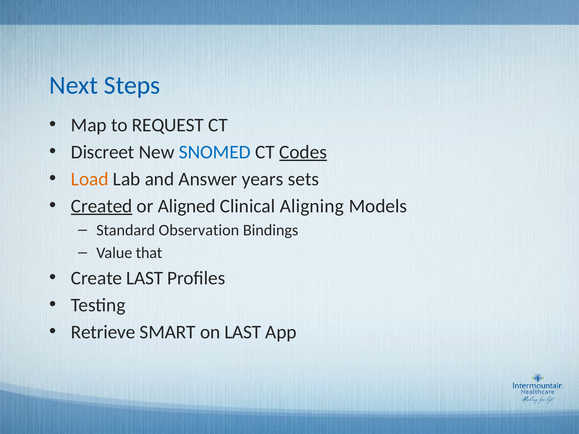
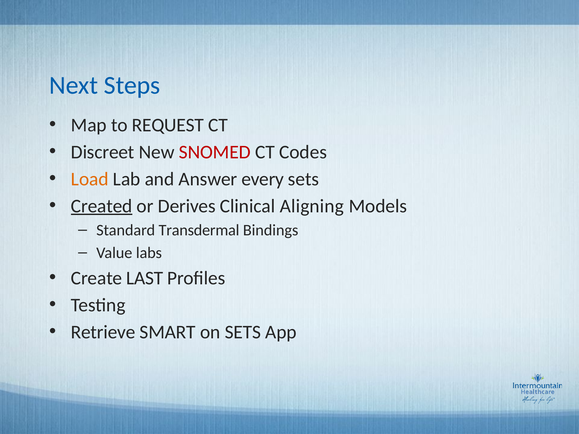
SNOMED colour: blue -> red (215, 152)
Codes underline: present -> none (303, 152)
years: years -> every (263, 179)
Aligned: Aligned -> Derives (187, 206)
Observation: Observation -> Transdermal (199, 230)
that: that -> labs (149, 253)
on LAST: LAST -> SETS (243, 332)
